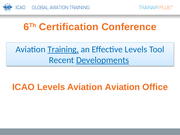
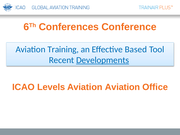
Certification: Certification -> Conferences (69, 27)
Training underline: present -> none (63, 49)
Effective Levels: Levels -> Based (136, 49)
